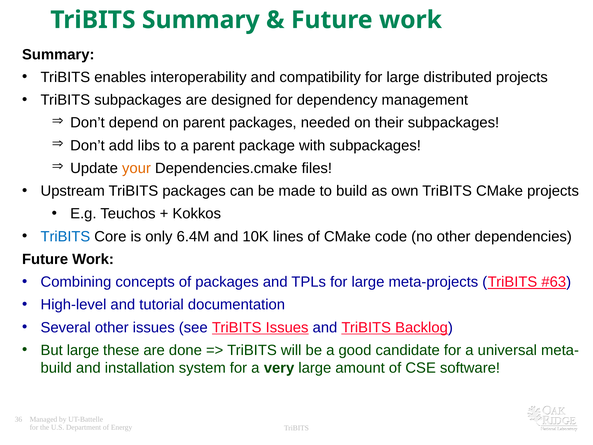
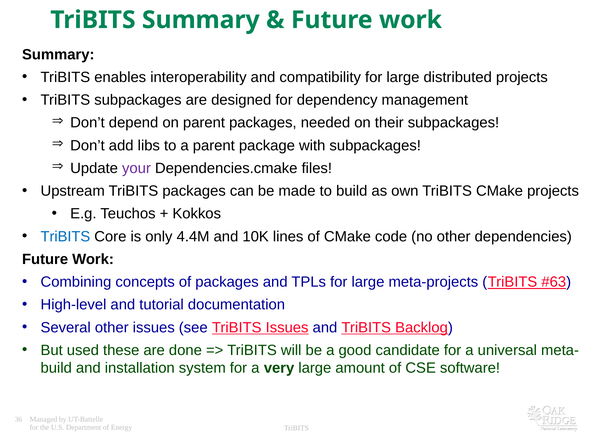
your colour: orange -> purple (136, 168)
6.4M: 6.4M -> 4.4M (193, 236)
But large: large -> used (83, 350)
